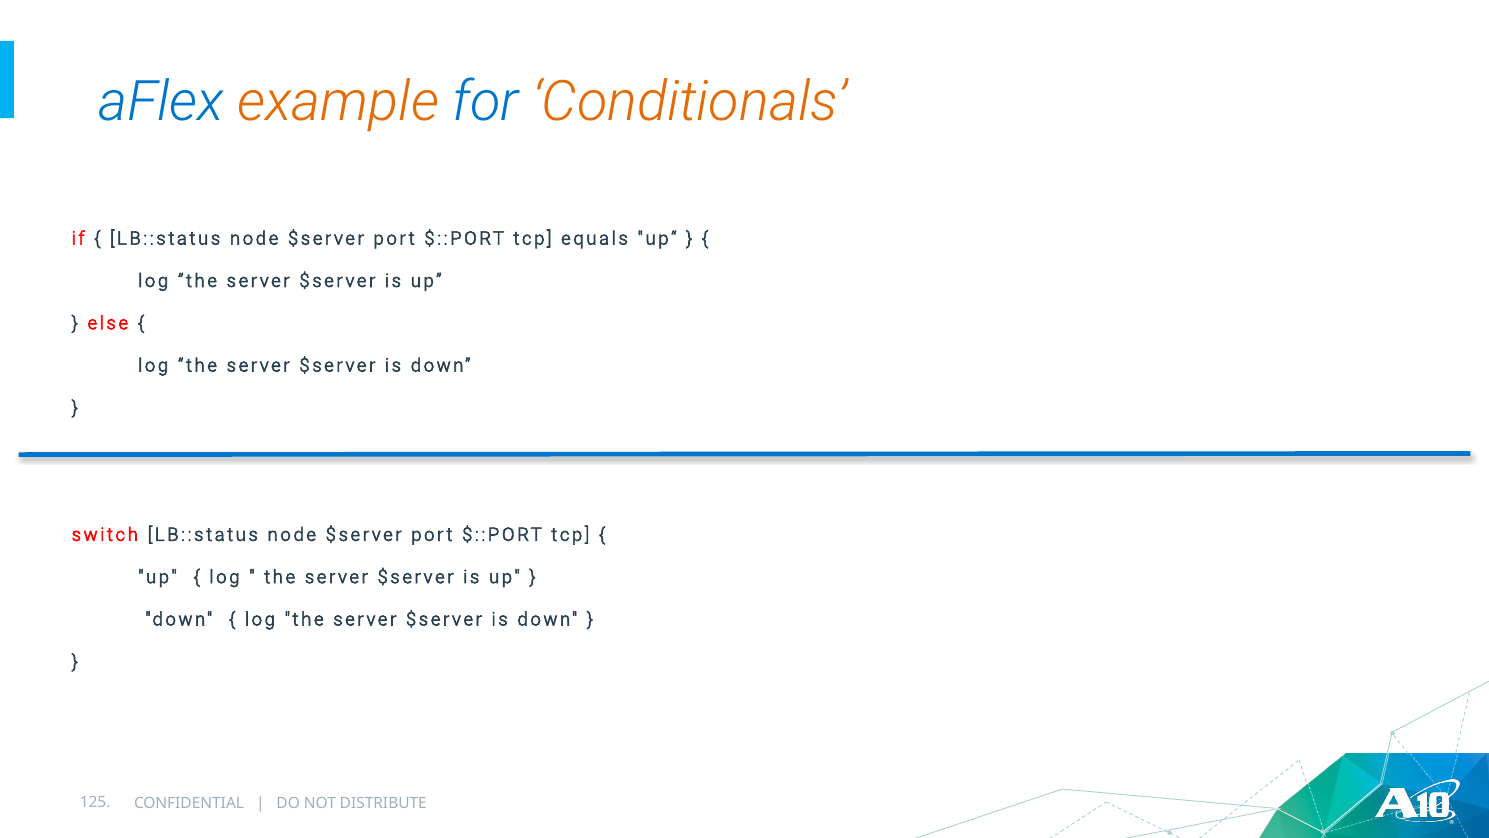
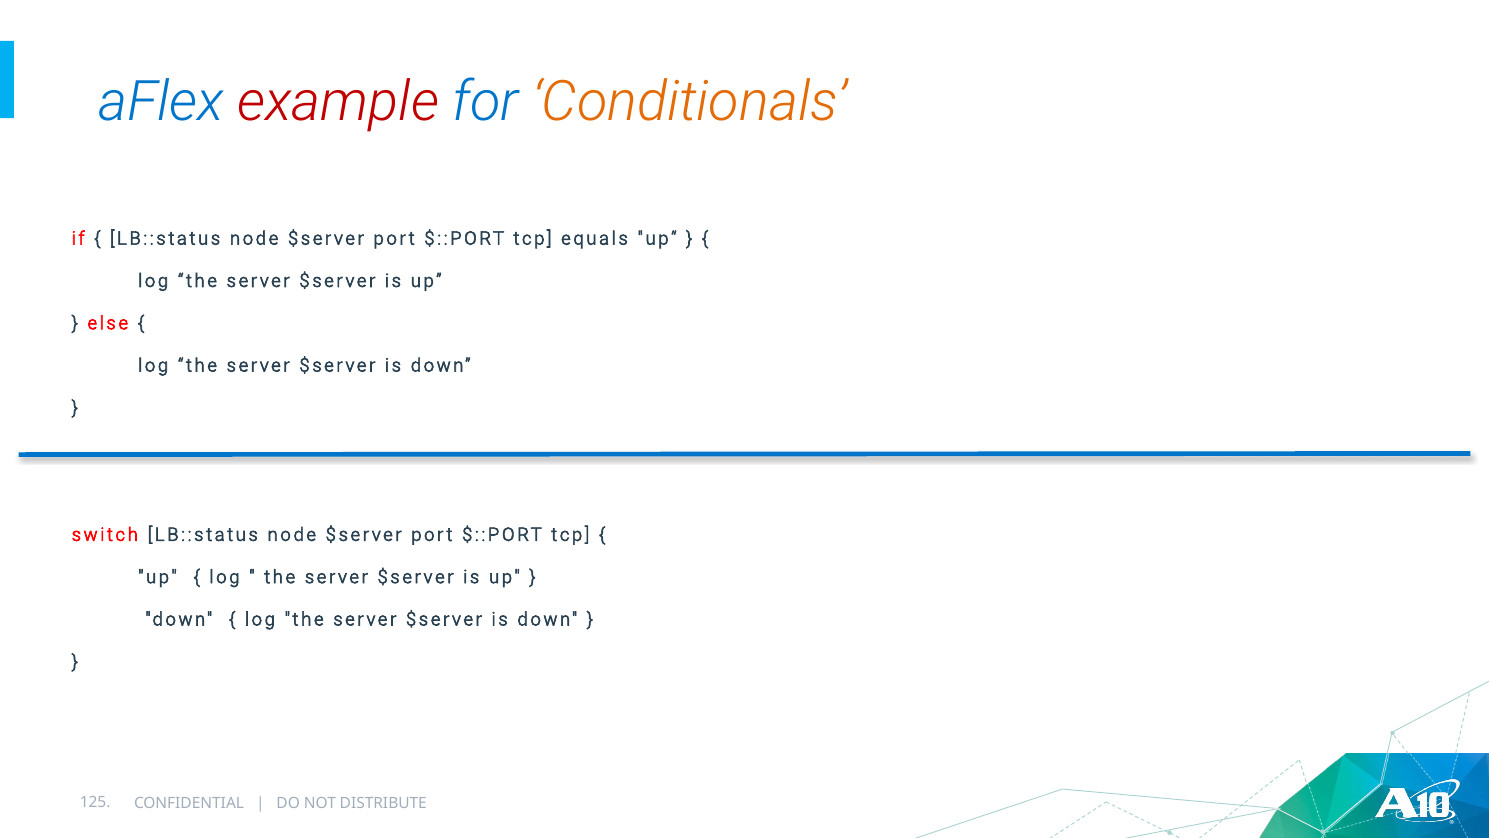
example colour: orange -> red (338, 102)
